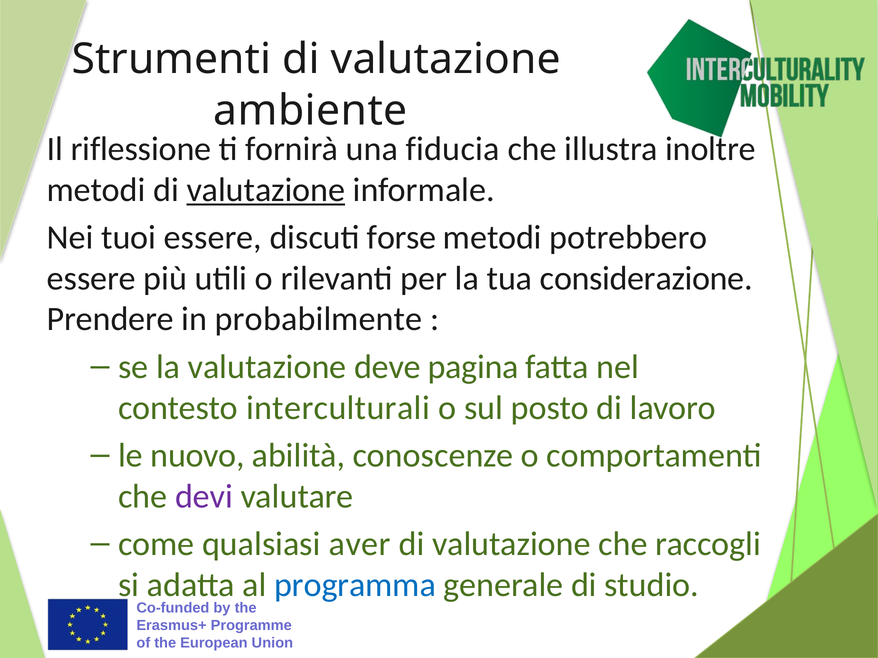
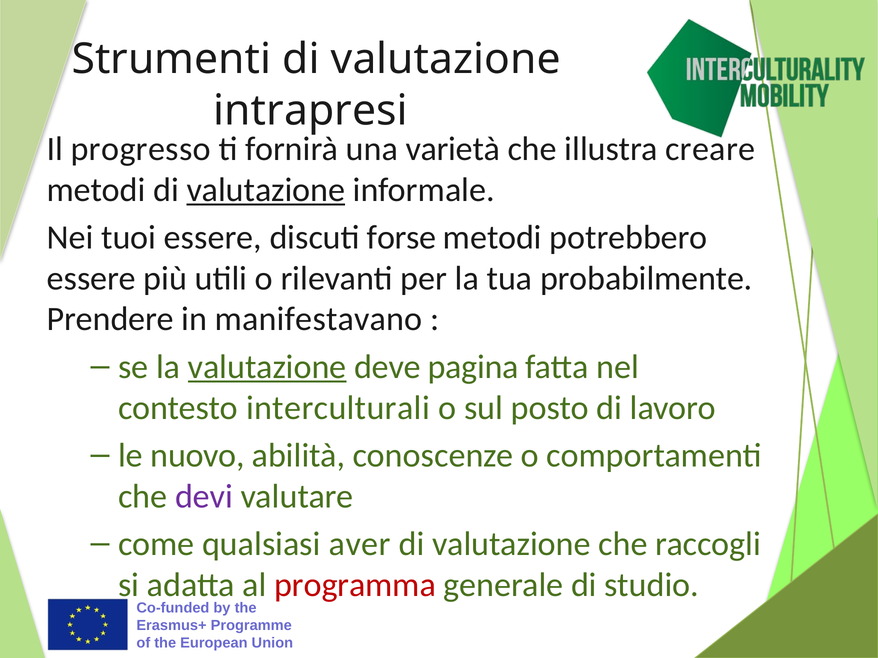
ambiente: ambiente -> intrapresi (311, 111)
riflessione: riflessione -> progresso (141, 149)
fiducia: fiducia -> varietà (453, 149)
inoltre: inoltre -> creare (710, 149)
considerazione: considerazione -> probabilmente (646, 279)
probabilmente: probabilmente -> manifestavano (319, 319)
valutazione underline: none -> present (267, 367)
programma colour: blue -> red (355, 585)
